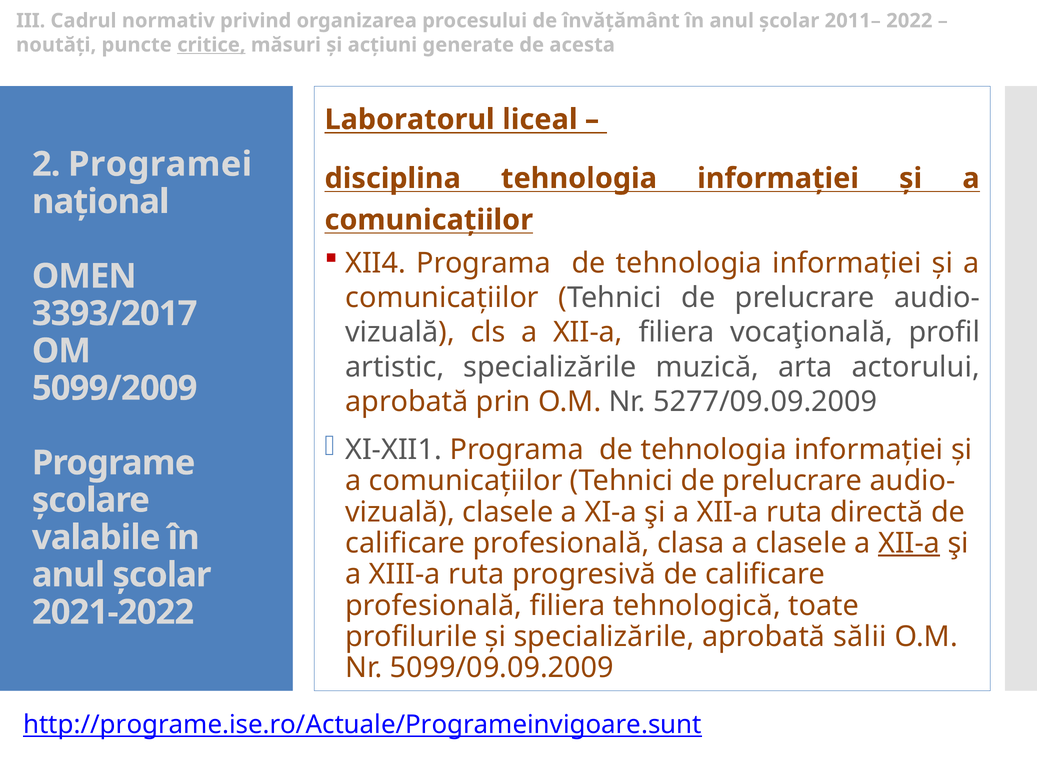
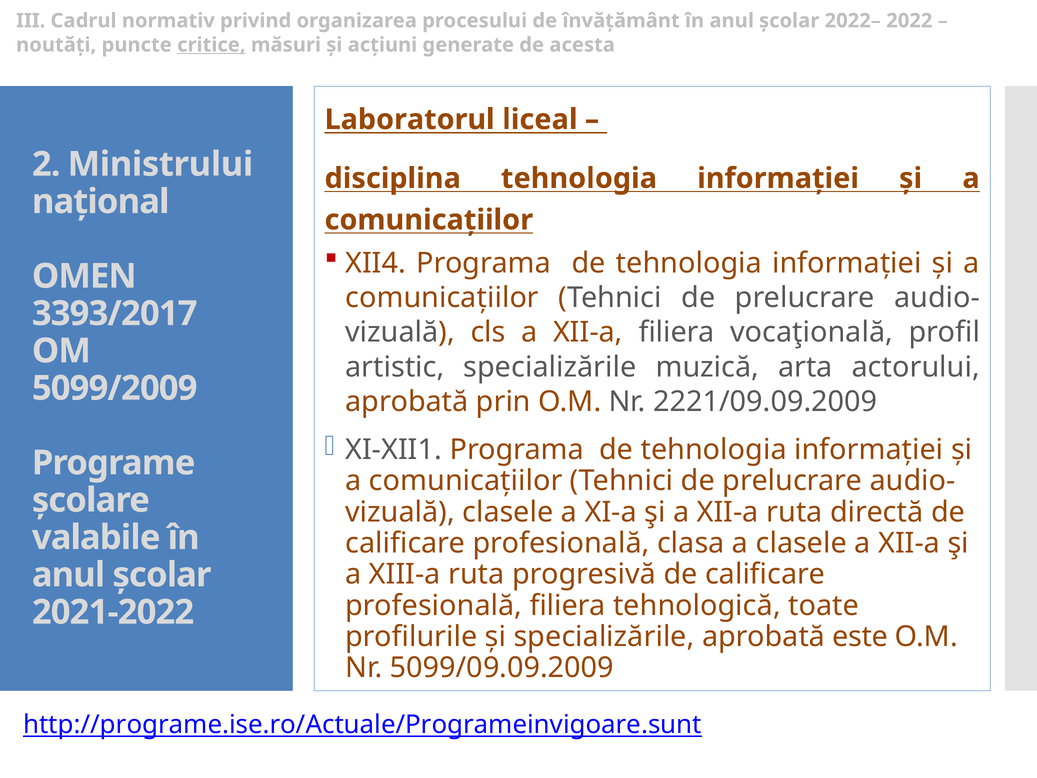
2011–: 2011– -> 2022– (853, 21)
Programei: Programei -> Ministrului (160, 164)
5277/09.09.2009: 5277/09.09.2009 -> 2221/09.09.2009 (765, 402)
XII-a underline: present -> none (909, 543)
sălii: sălii -> este (860, 636)
